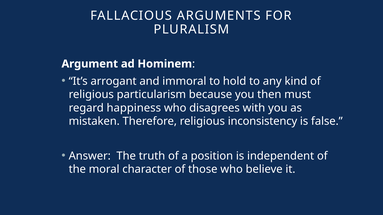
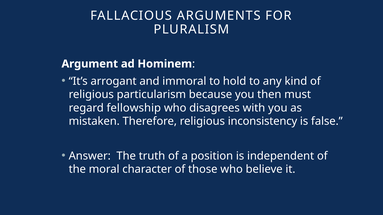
happiness: happiness -> fellowship (134, 108)
